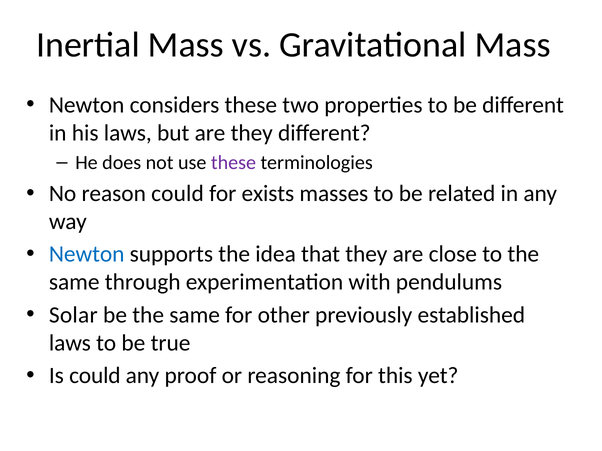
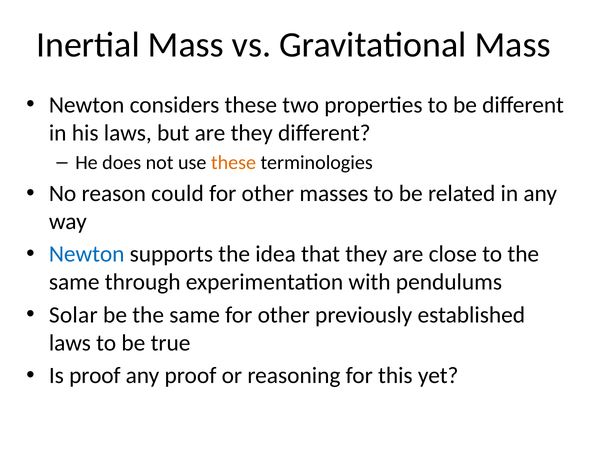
these colour: purple -> orange (234, 163)
exists: exists -> other (268, 194)
Is could: could -> proof (95, 376)
